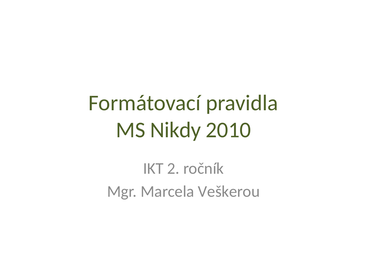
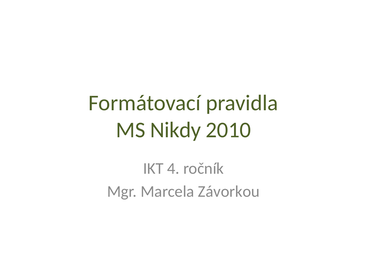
2: 2 -> 4 (173, 169)
Veškerou: Veškerou -> Závorkou (229, 192)
